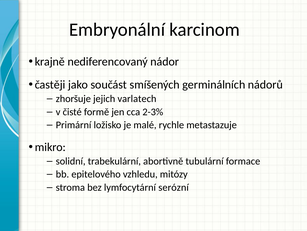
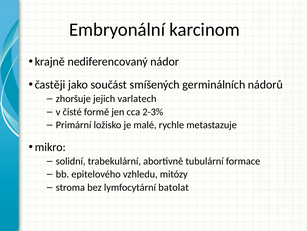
serózní: serózní -> batolat (174, 187)
